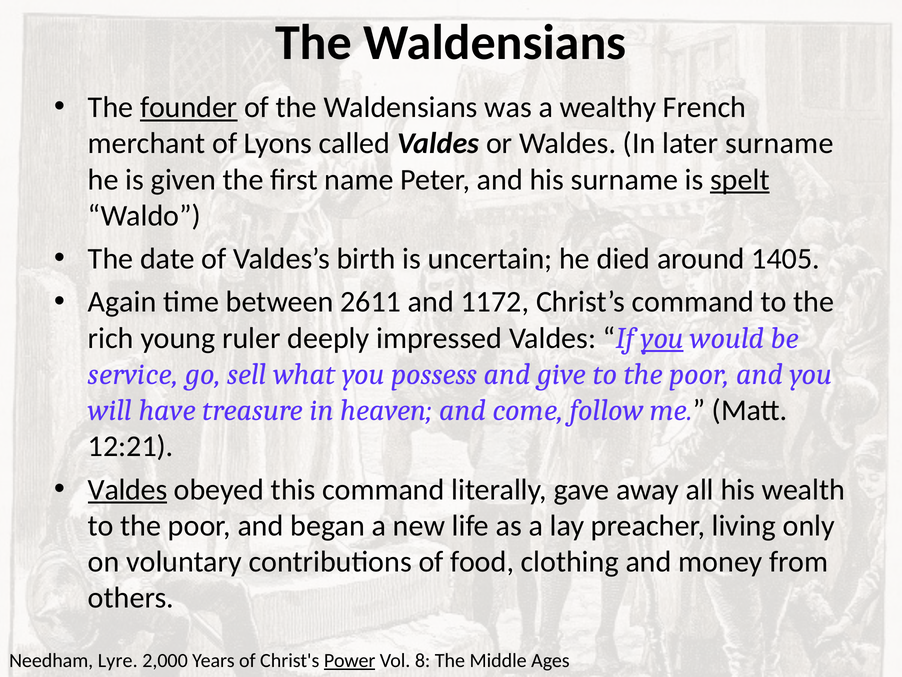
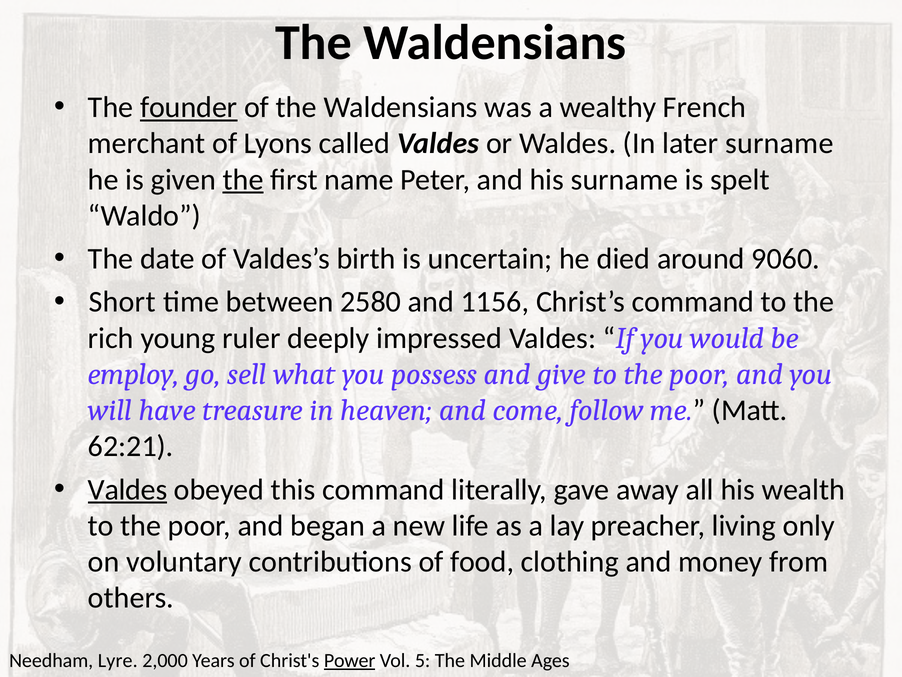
the underline: none -> present (243, 179)
spelt underline: present -> none (740, 179)
1405: 1405 -> 9060 (786, 259)
Again: Again -> Short (122, 302)
2611: 2611 -> 2580 (371, 302)
1172: 1172 -> 1156 (495, 302)
you underline: present -> none (662, 338)
service: service -> employ (134, 374)
12:21: 12:21 -> 62:21 (131, 446)
8: 8 -> 5 (423, 660)
